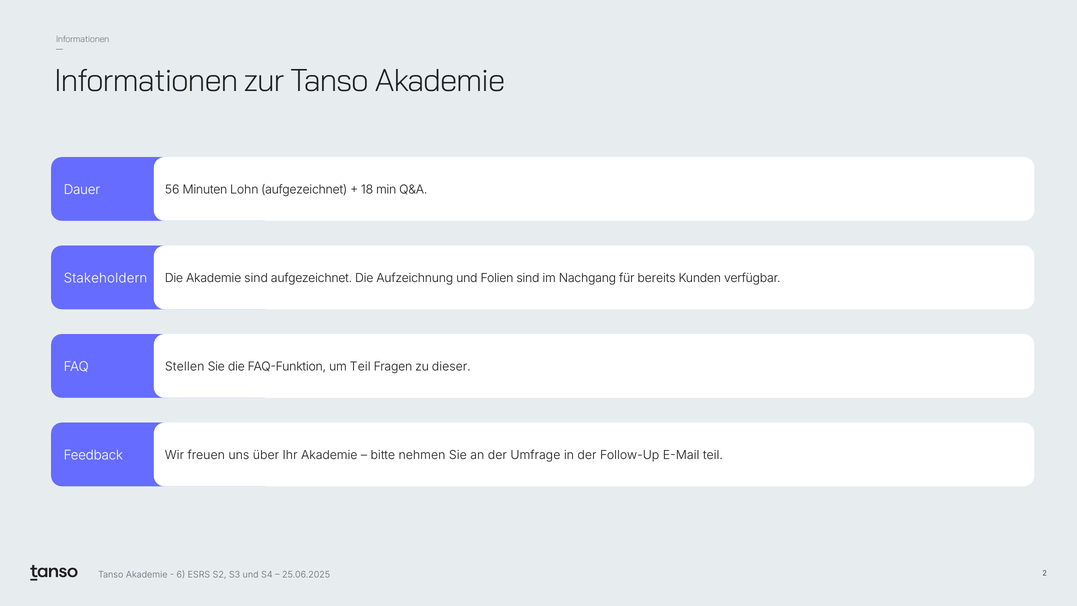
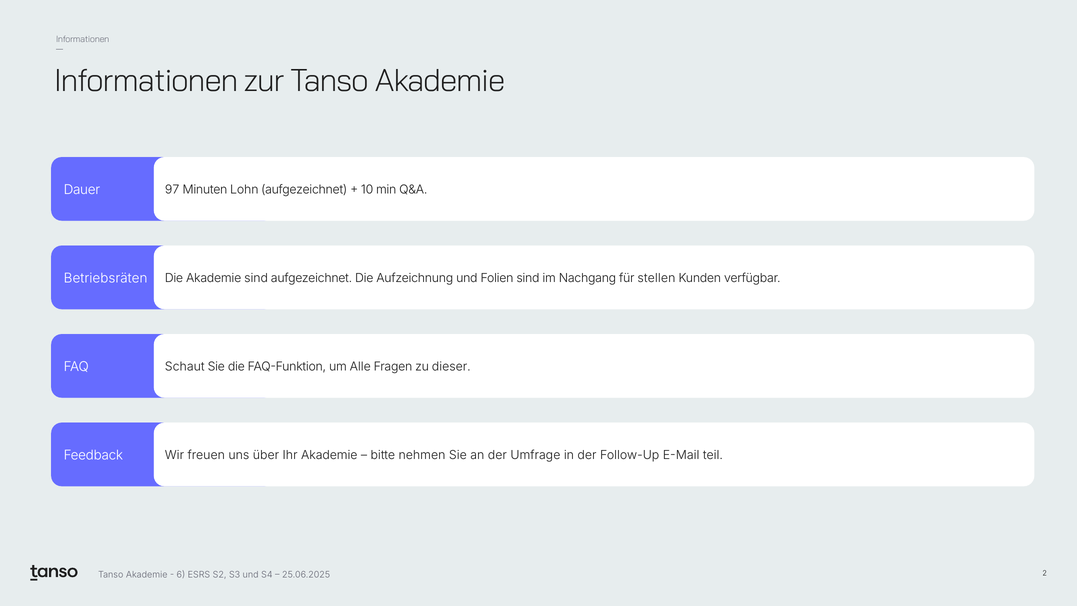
56: 56 -> 97 (172, 190)
18: 18 -> 10 (367, 190)
Stakeholdern: Stakeholdern -> Betriebsräten (106, 278)
bereits: bereits -> stellen (656, 278)
Stellen: Stellen -> Schaut (185, 367)
um Teil: Teil -> Alle (360, 367)
